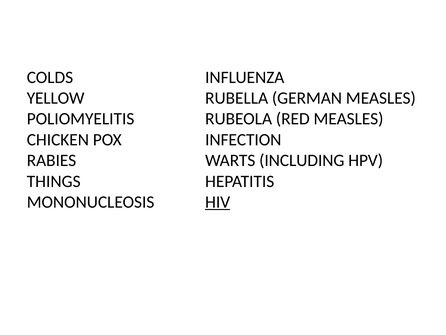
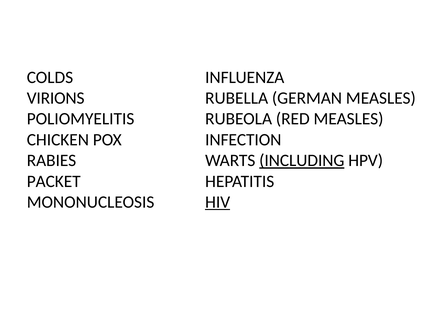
YELLOW: YELLOW -> VIRIONS (56, 98)
INCLUDING underline: none -> present (302, 160)
THINGS: THINGS -> PACKET (54, 181)
